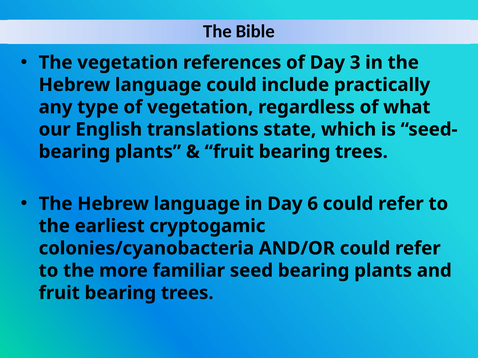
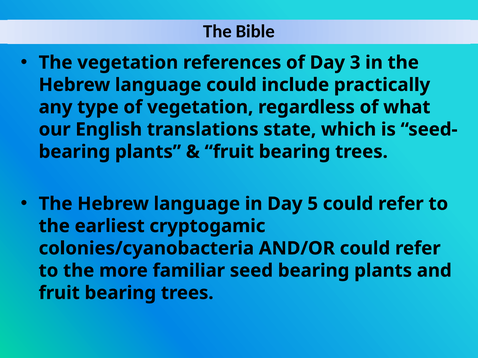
6: 6 -> 5 (313, 204)
